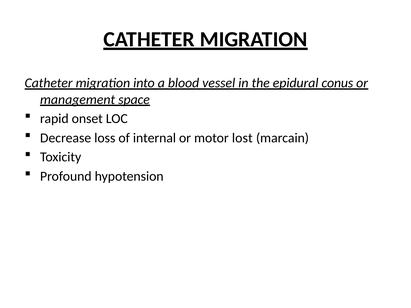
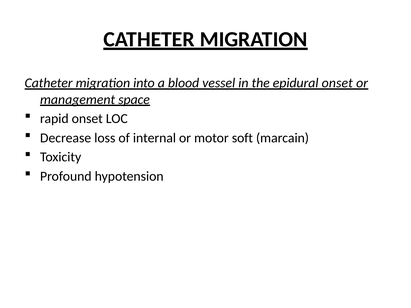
epidural conus: conus -> onset (337, 83)
lost: lost -> soft (242, 138)
